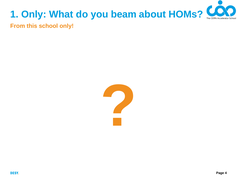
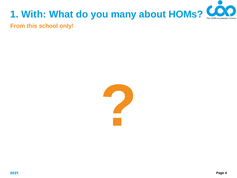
1 Only: Only -> With (34, 14)
beam: beam -> many (124, 14)
